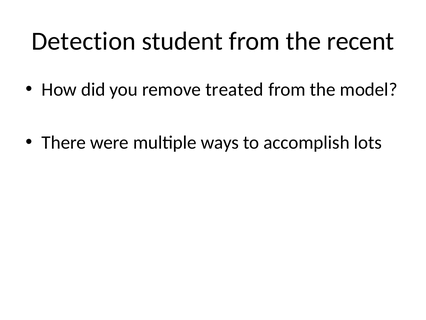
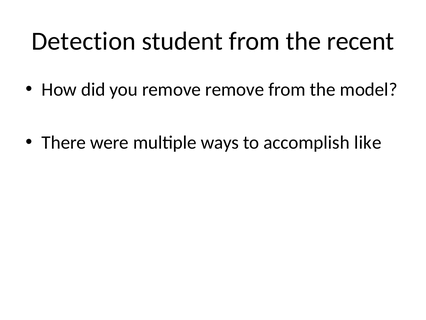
remove treated: treated -> remove (235, 89)
lots: lots -> like (368, 142)
